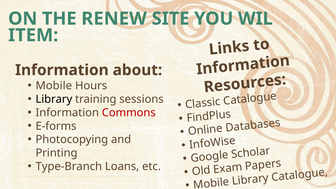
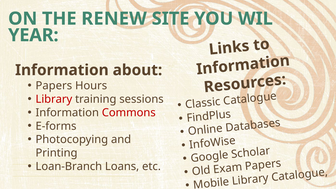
ITEM: ITEM -> YEAR (33, 35)
Mobile: Mobile -> Papers (54, 86)
Library colour: black -> red (54, 99)
Type-Branch: Type-Branch -> Loan-Branch (69, 166)
